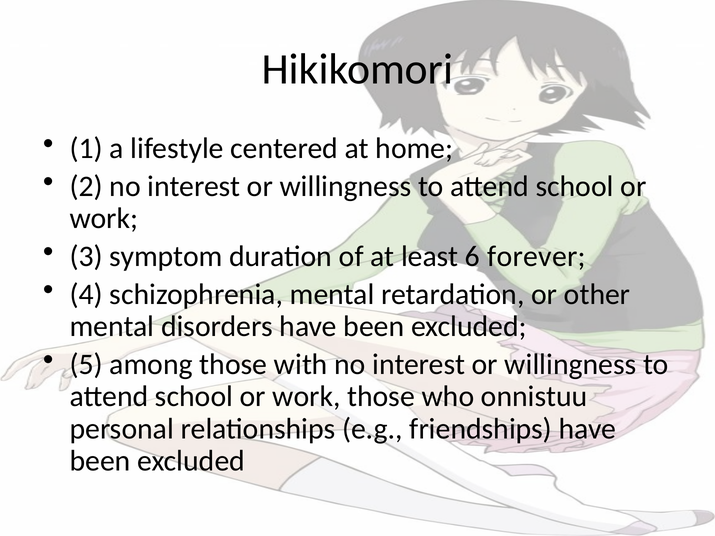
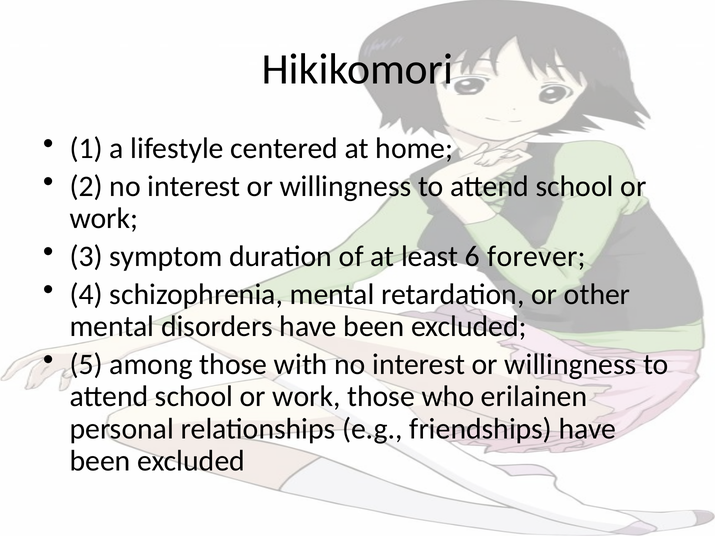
onnistuu: onnistuu -> erilainen (534, 397)
